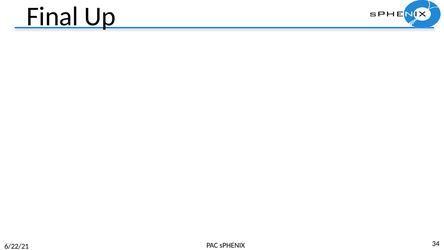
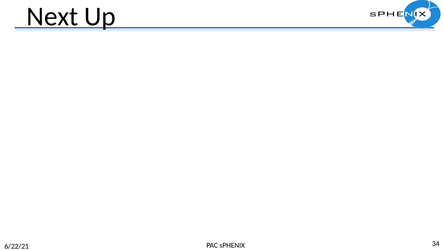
Final: Final -> Next (52, 16)
